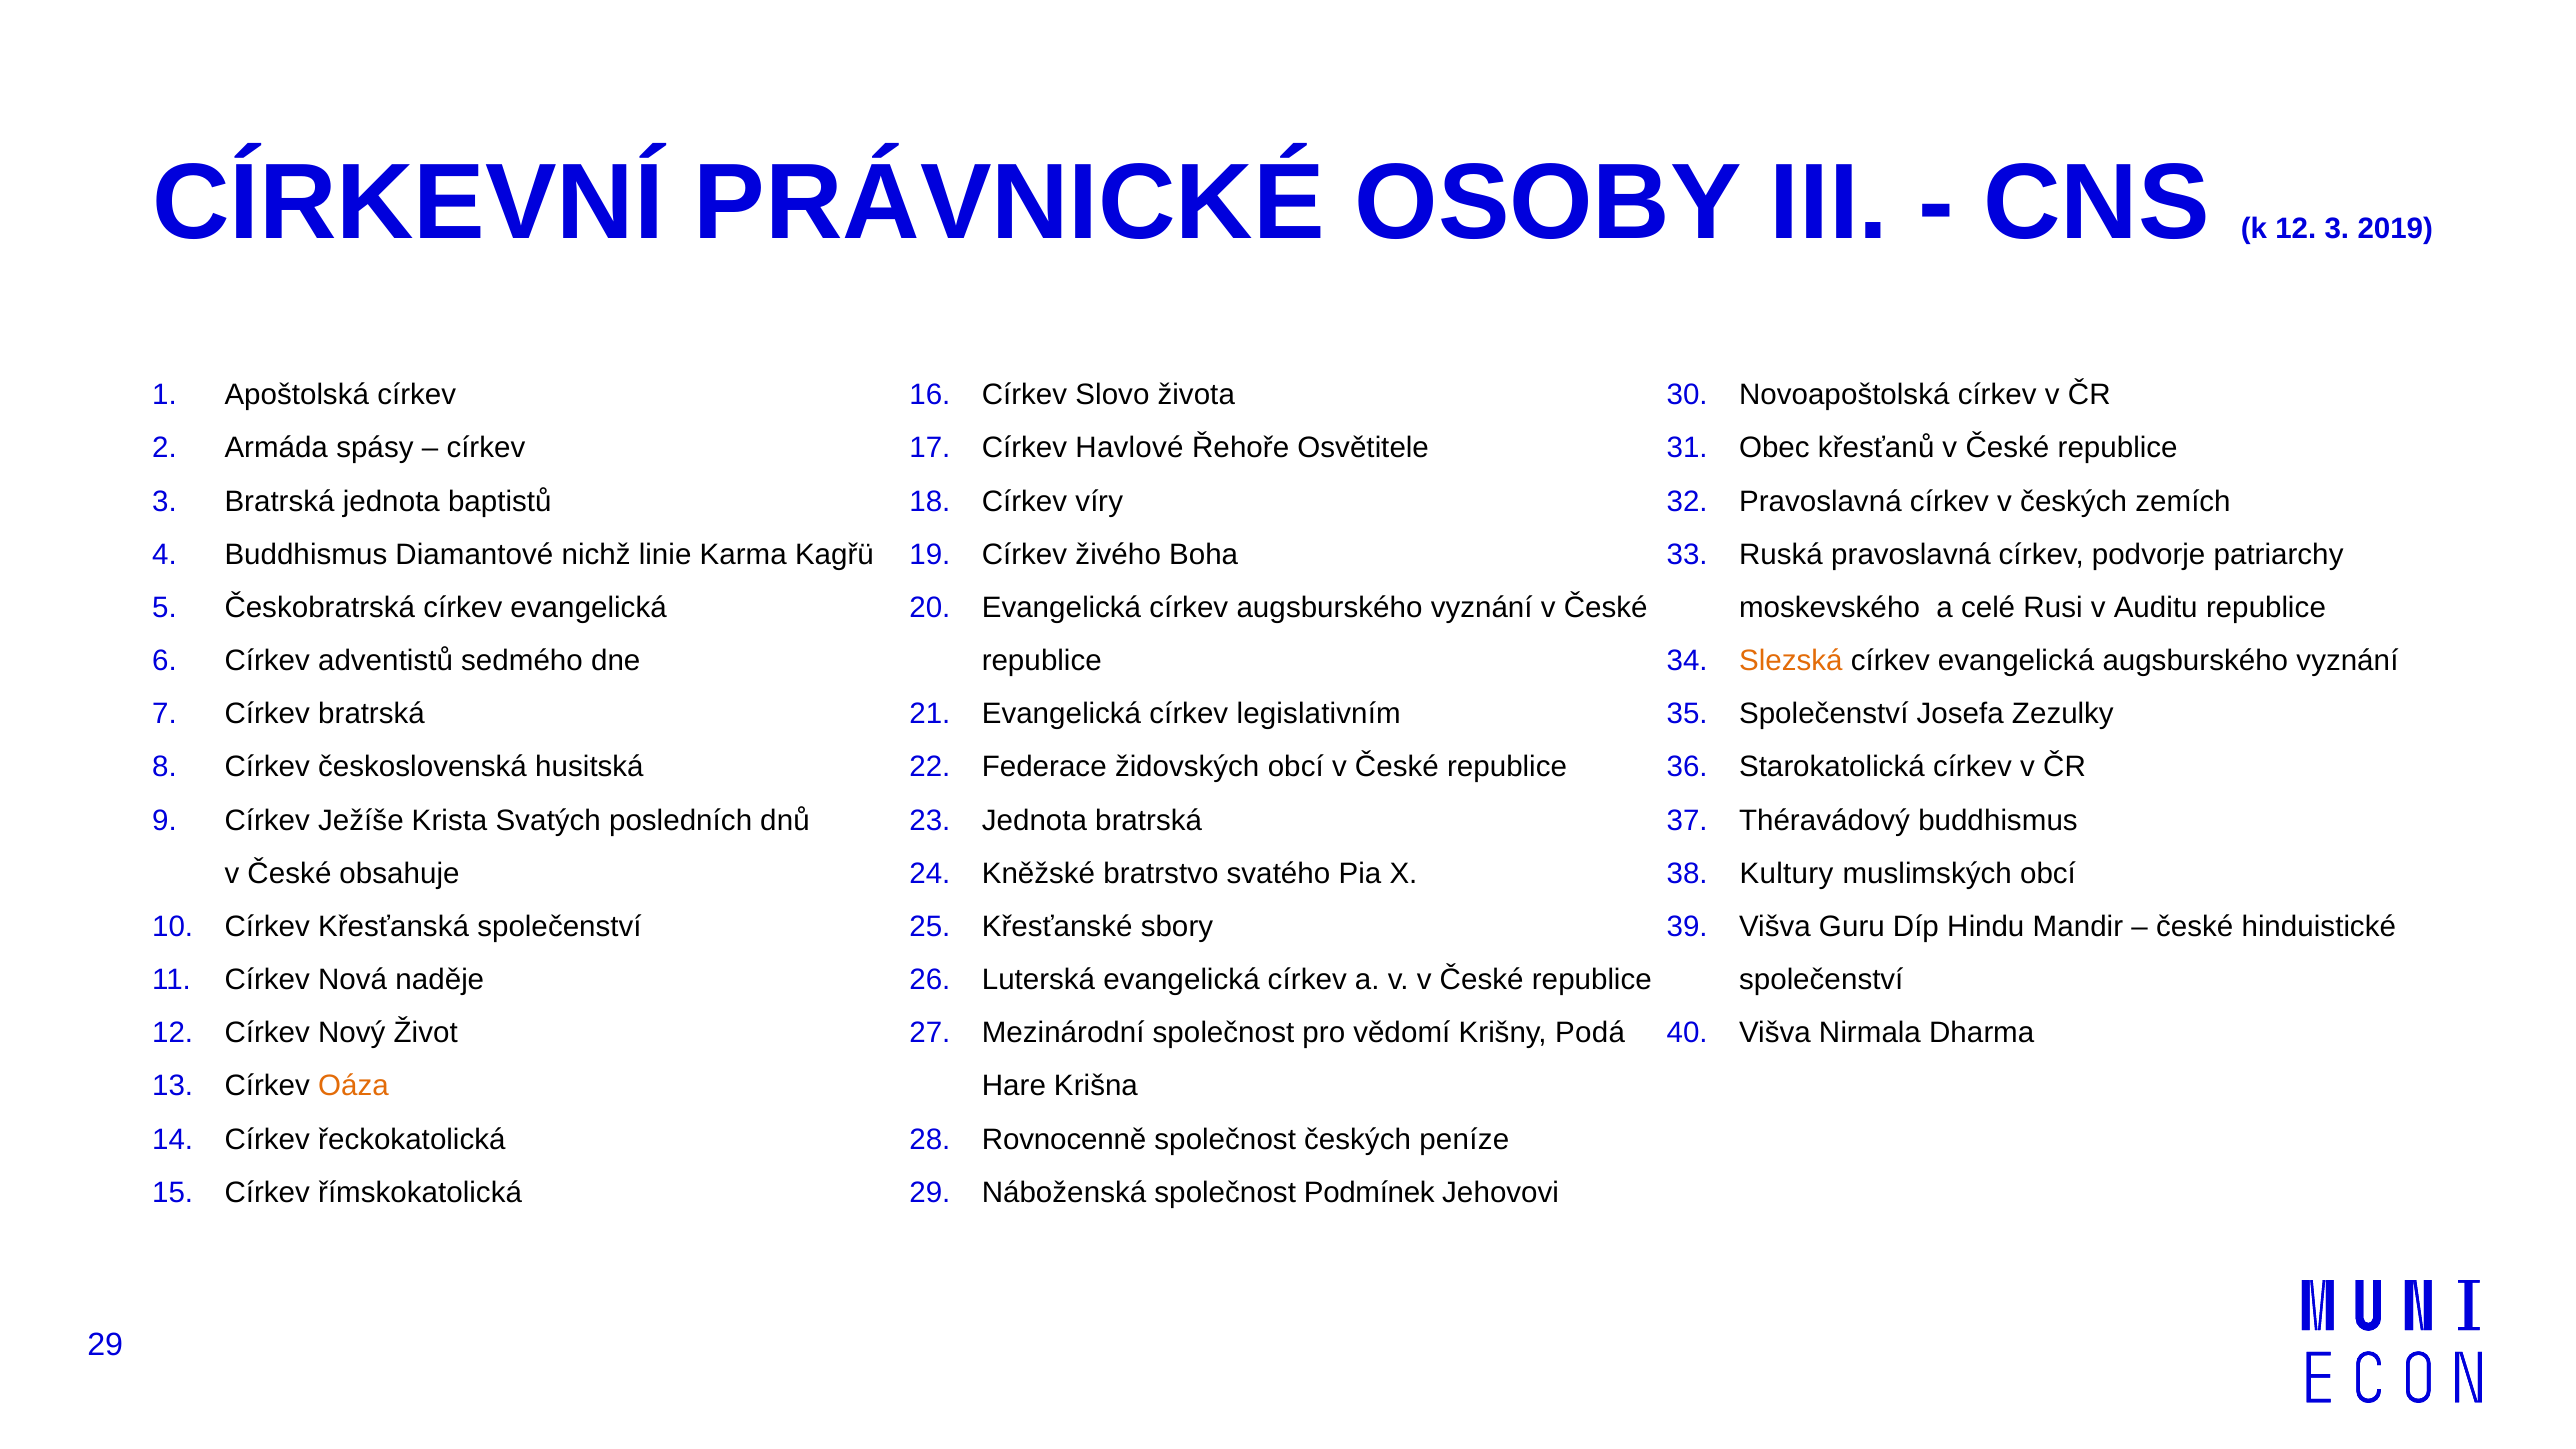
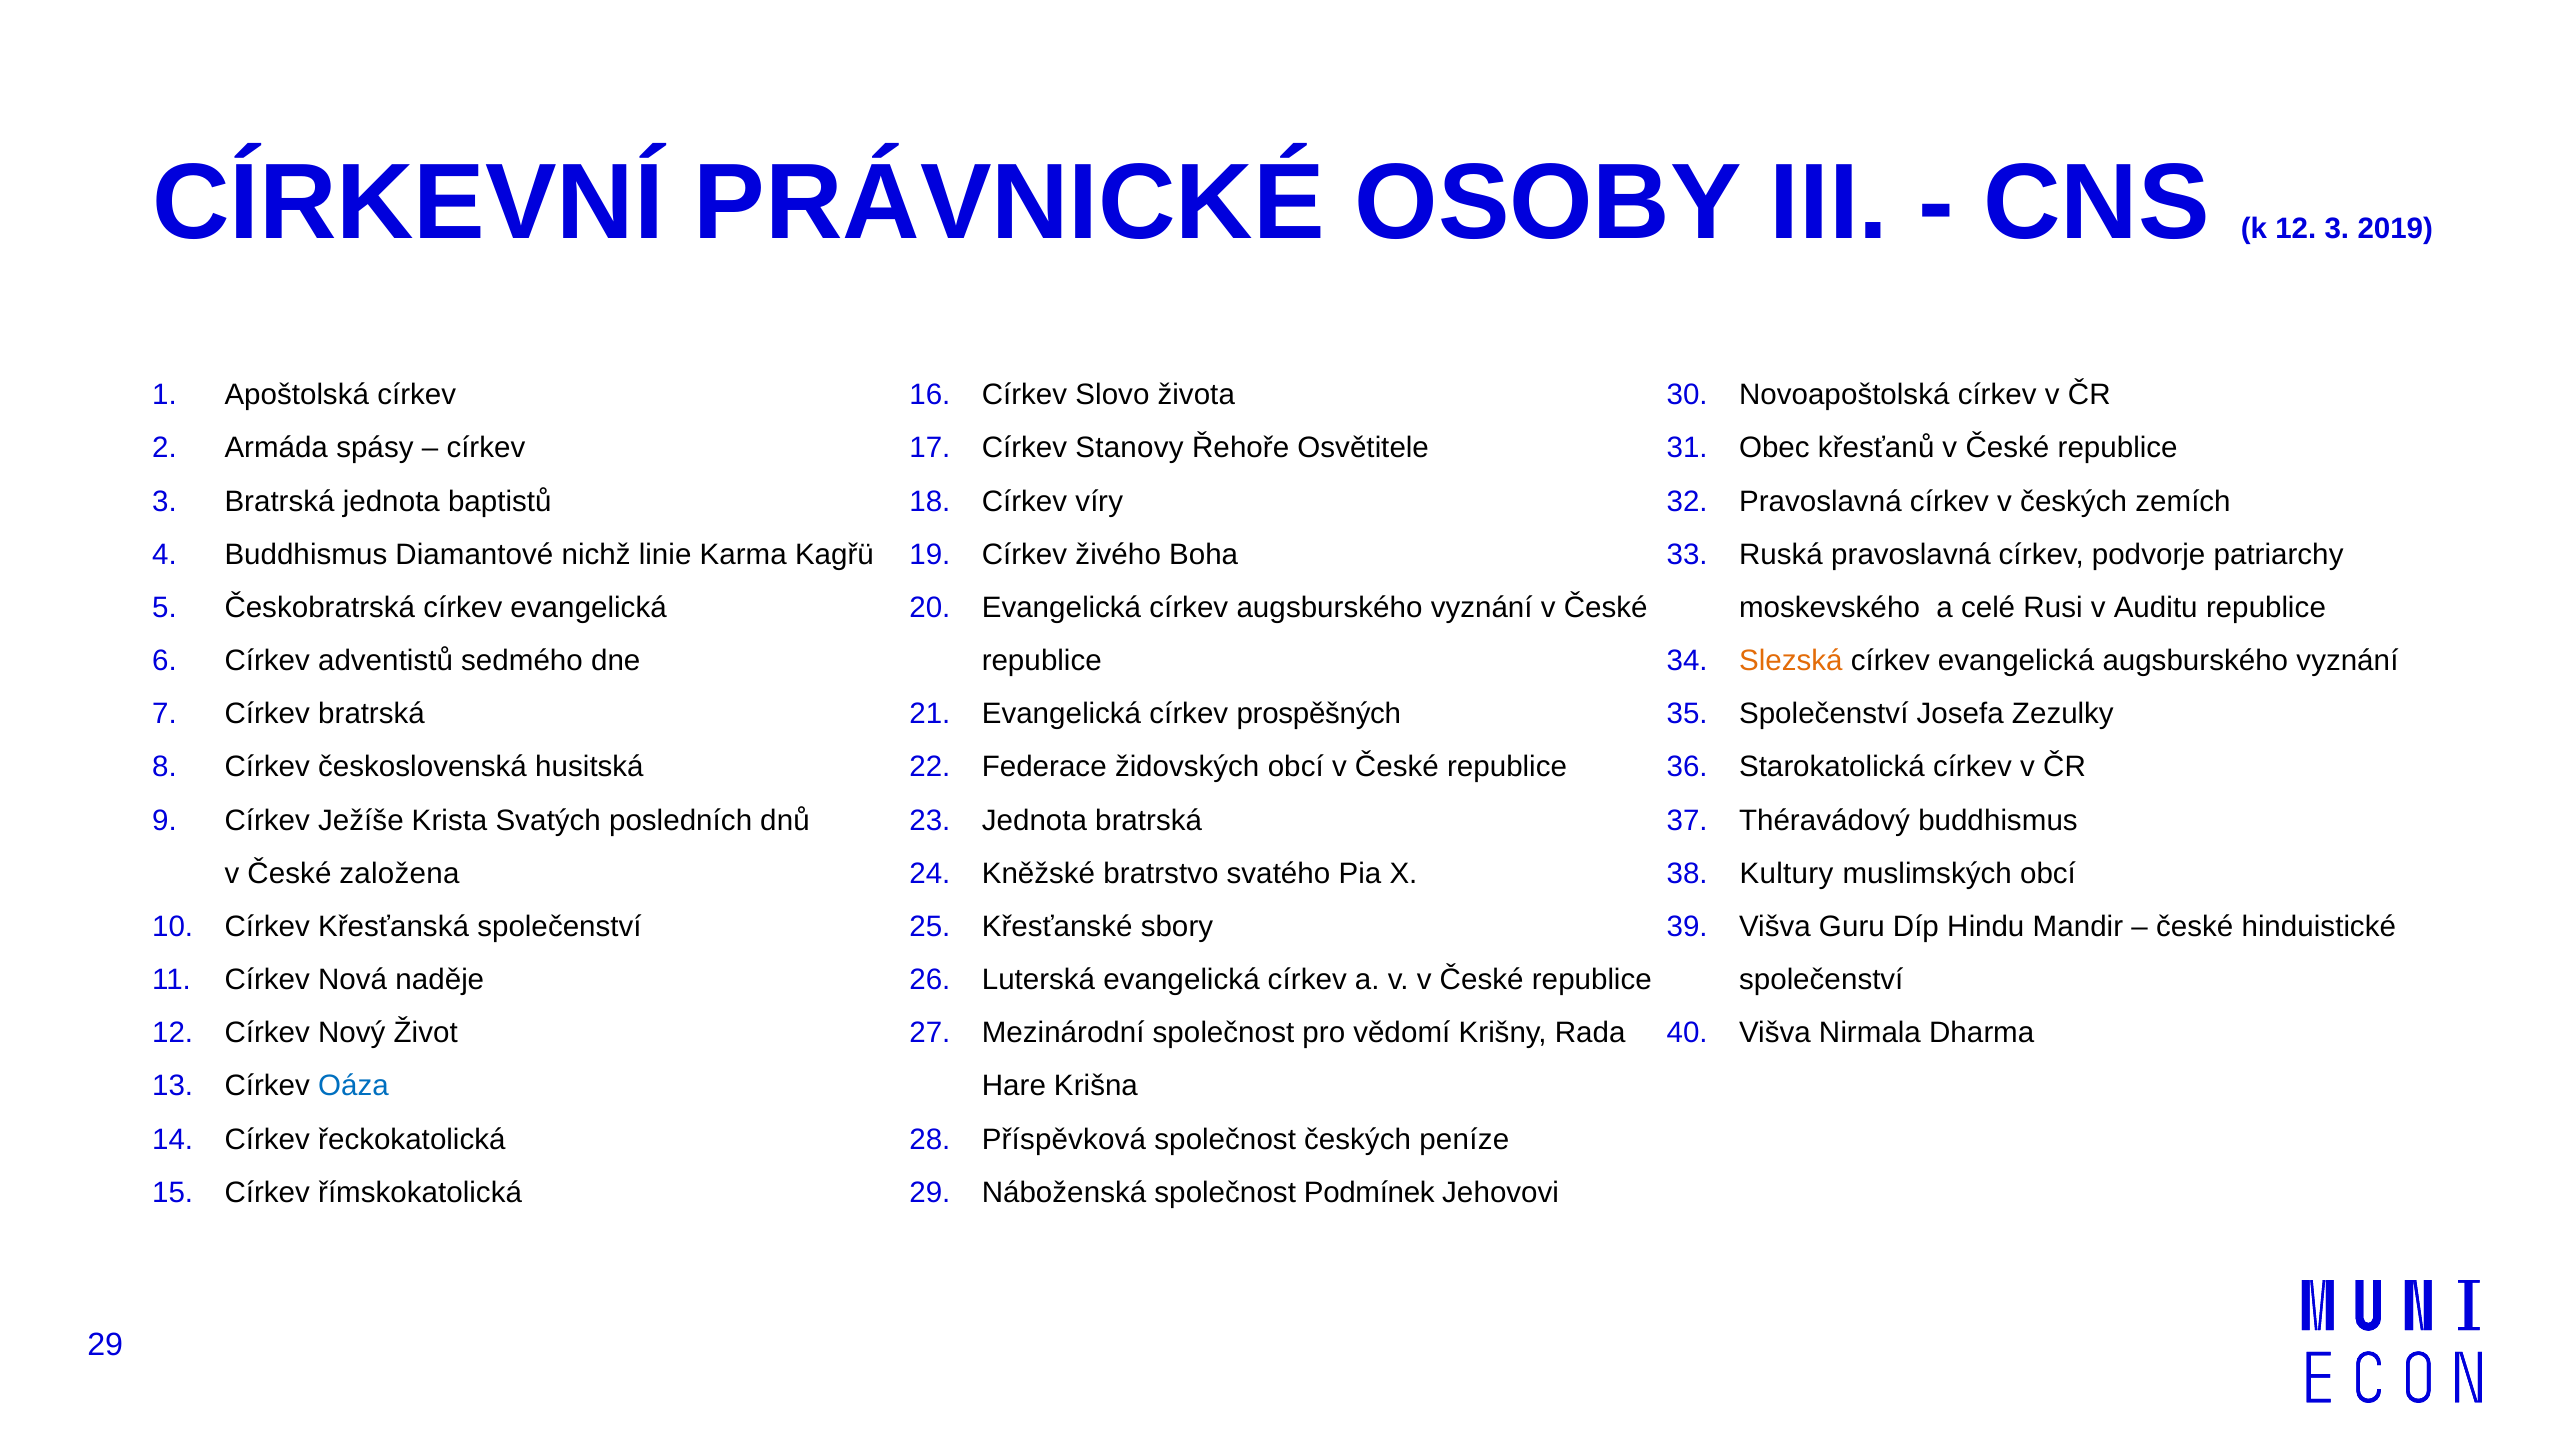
Havlové: Havlové -> Stanovy (1130, 448)
legislativním: legislativním -> prospěšných (1319, 714)
obsahuje: obsahuje -> založena (399, 873)
Podá: Podá -> Rada (1590, 1033)
Oáza colour: orange -> blue (354, 1086)
Rovnocenně: Rovnocenně -> Příspěvková (1064, 1139)
